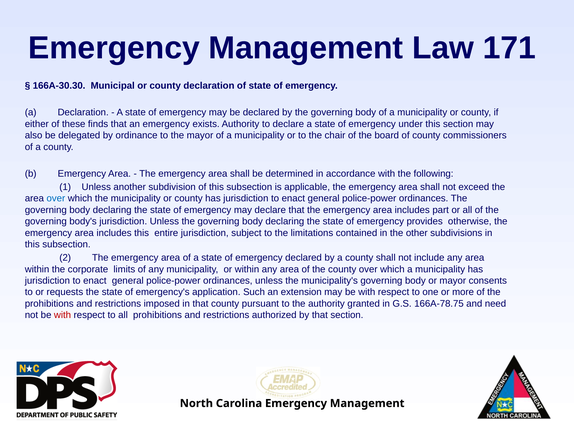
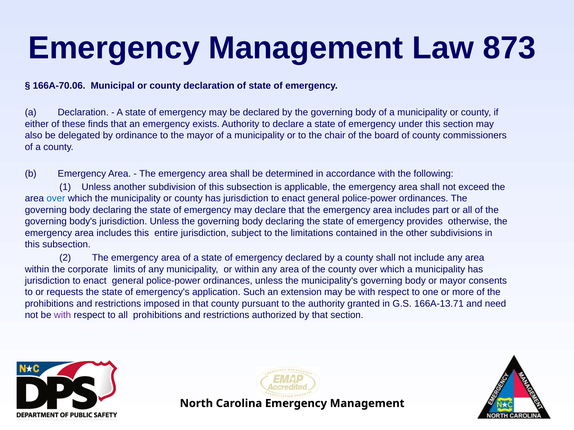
171: 171 -> 873 (509, 48)
166A-30.30: 166A-30.30 -> 166A-70.06 (59, 86)
166A-78.75: 166A-78.75 -> 166A-13.71 (439, 304)
with colour: red -> purple (63, 315)
